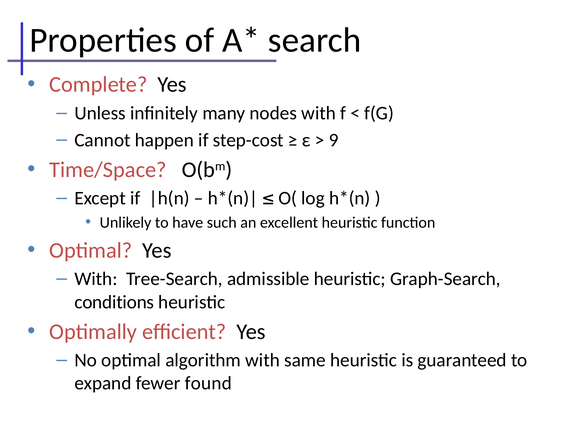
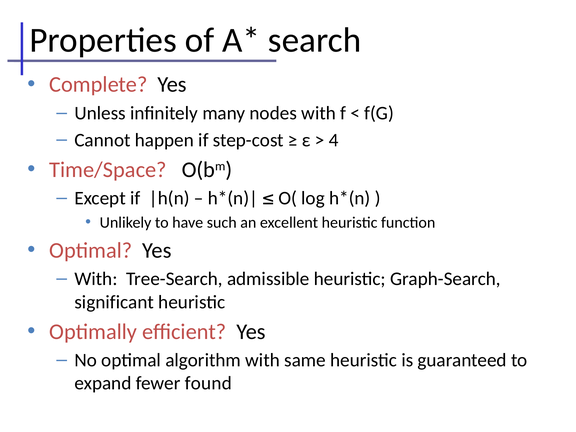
9: 9 -> 4 (334, 140)
conditions: conditions -> significant (114, 302)
